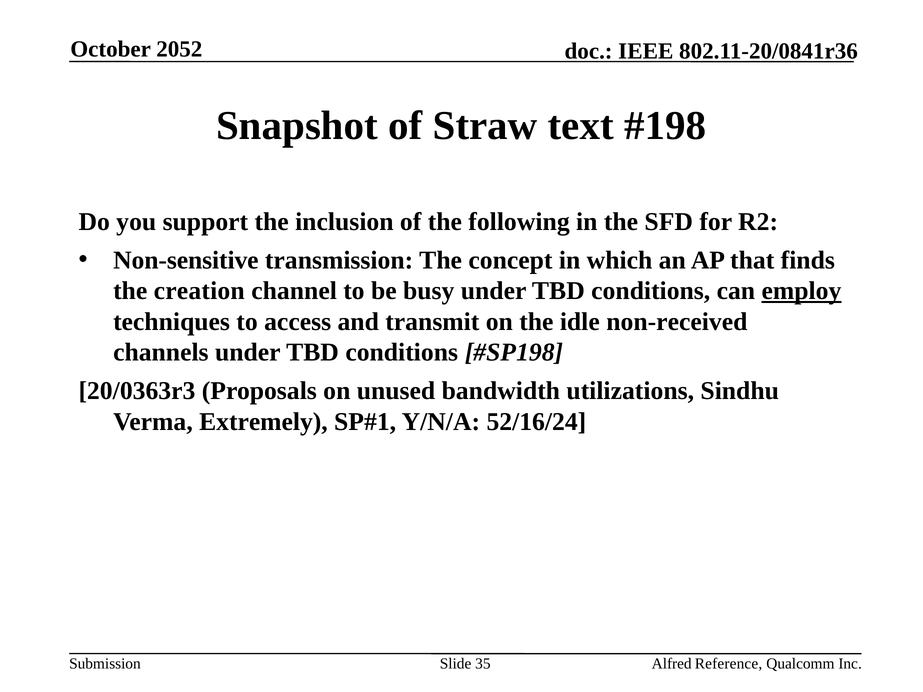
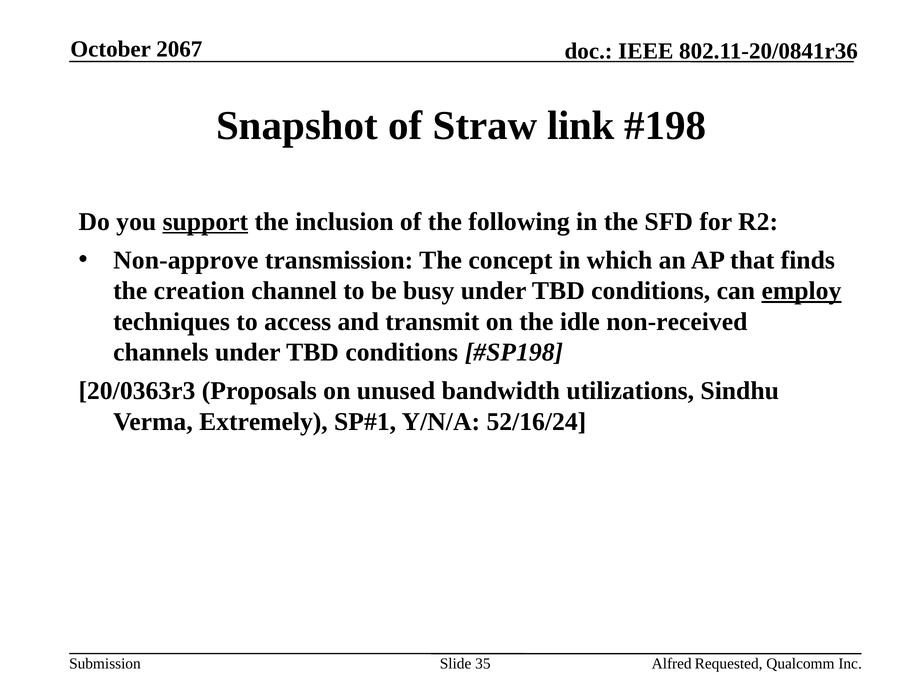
2052: 2052 -> 2067 (179, 49)
text: text -> link (581, 126)
support underline: none -> present (205, 222)
Non-sensitive: Non-sensitive -> Non-approve (186, 260)
Reference: Reference -> Requested (729, 664)
